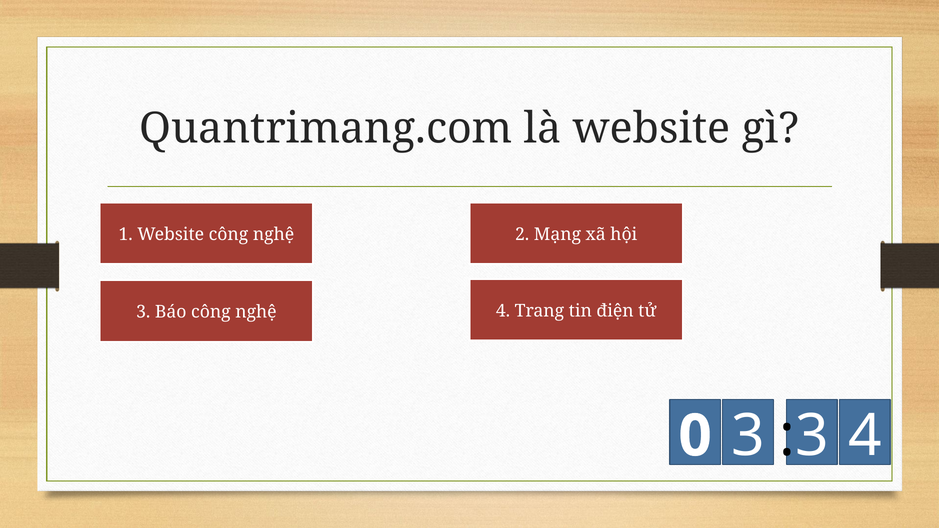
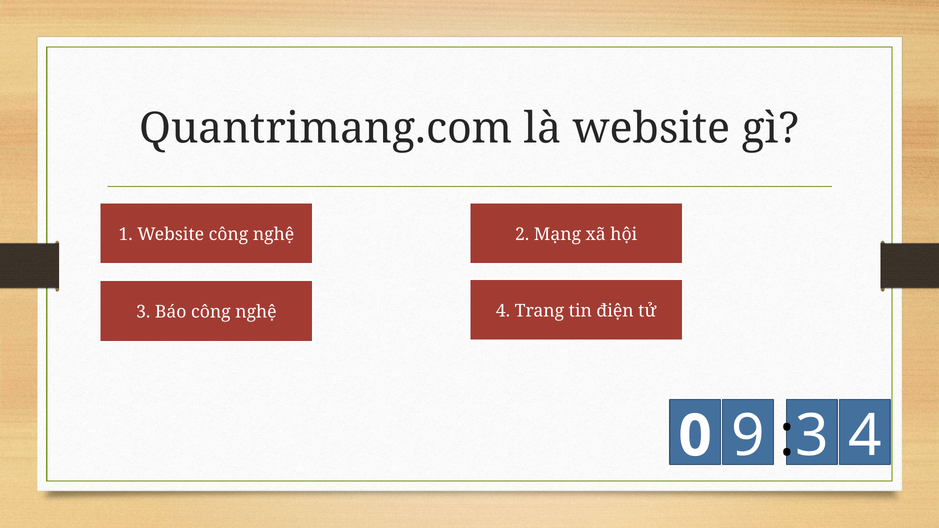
0 3: 3 -> 9 (748, 436)
